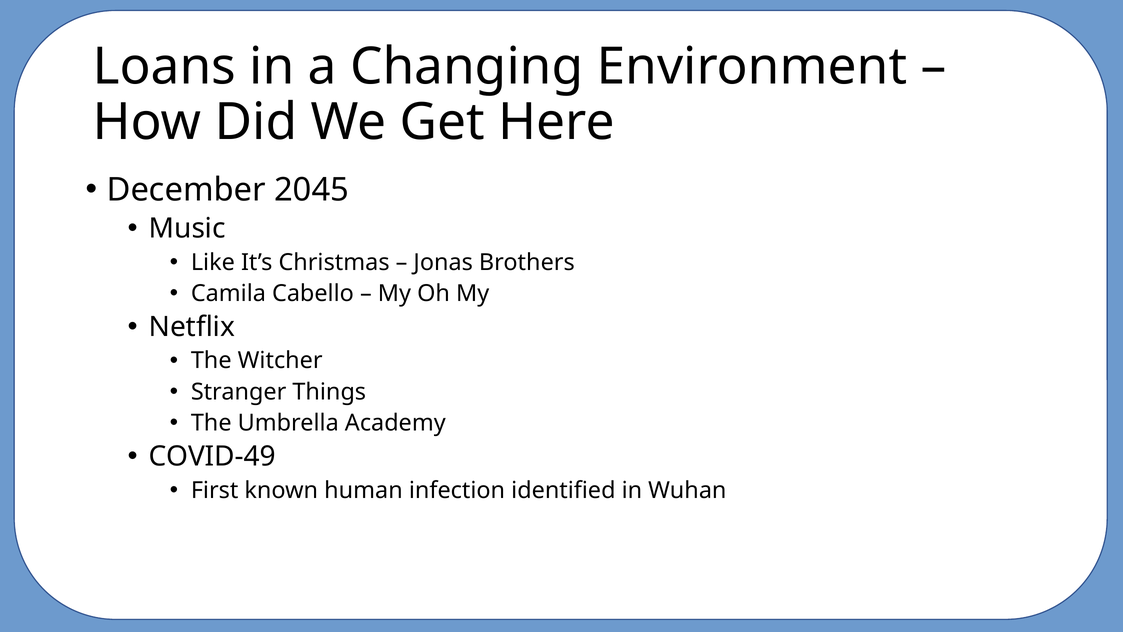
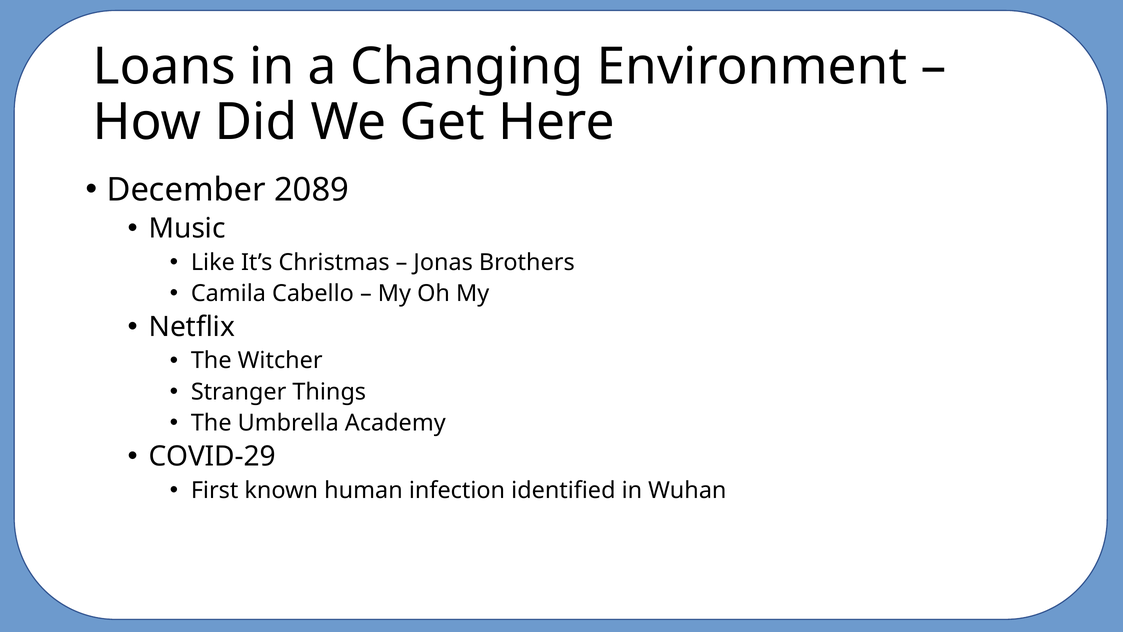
2045: 2045 -> 2089 (312, 190)
COVID-49: COVID-49 -> COVID-29 (212, 456)
